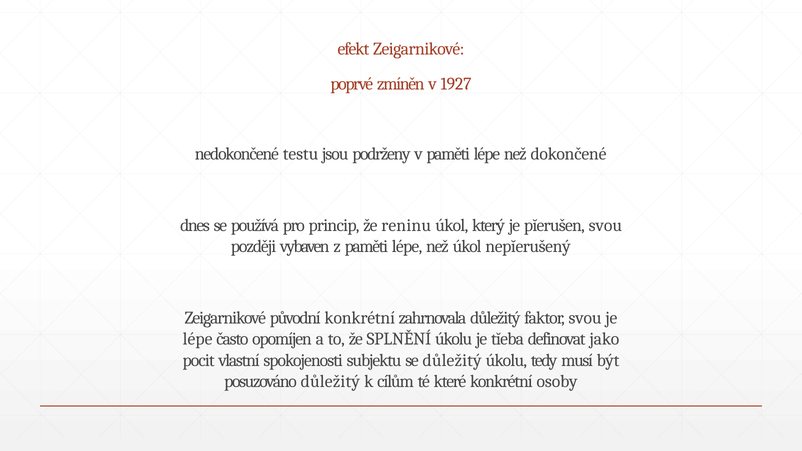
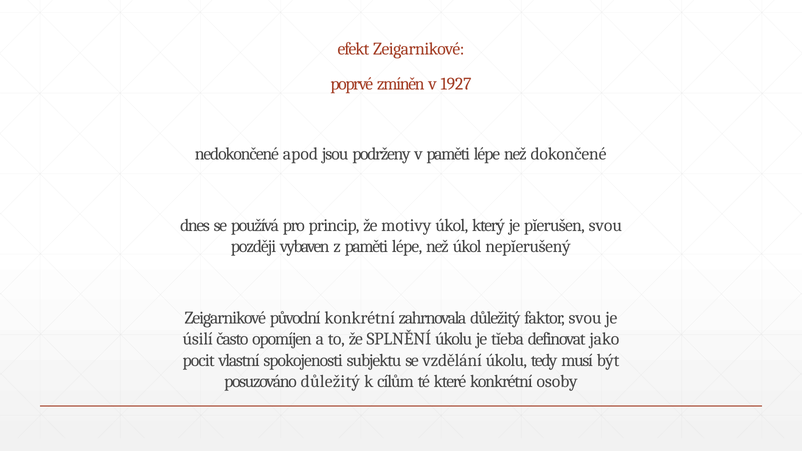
testu: testu -> apod (300, 154)
reninu: reninu -> motivy (406, 225)
lépe: lépe -> úsilí (198, 339)
se důležitý: důležitý -> vzdělání (452, 360)
